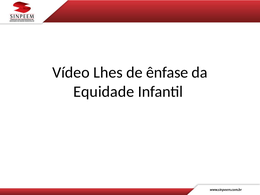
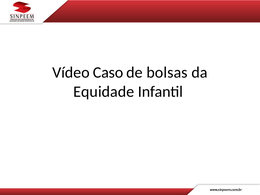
Lhes: Lhes -> Caso (108, 73)
ênfase: ênfase -> bolsas (167, 73)
